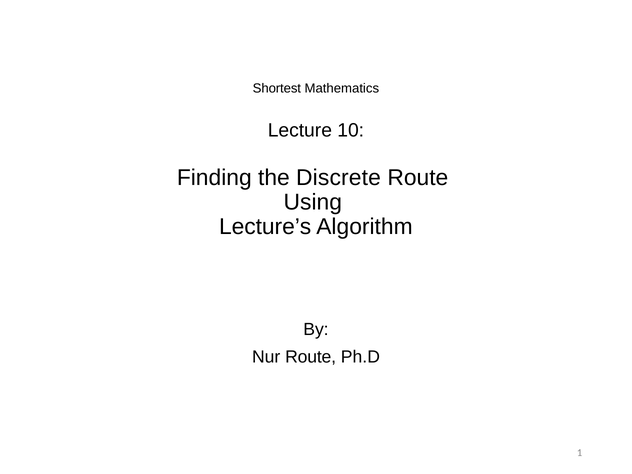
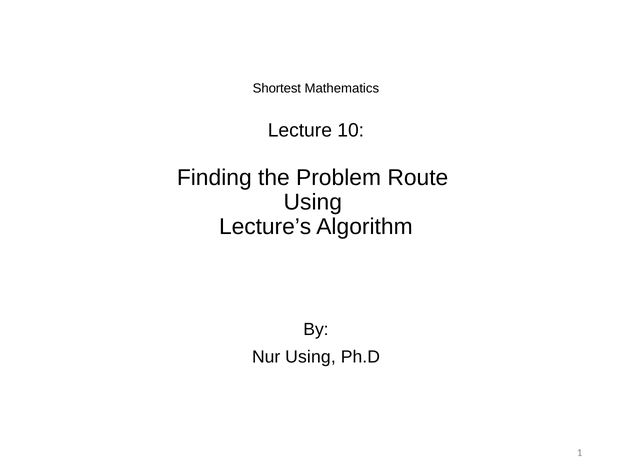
Discrete: Discrete -> Problem (339, 178)
Nur Route: Route -> Using (310, 357)
